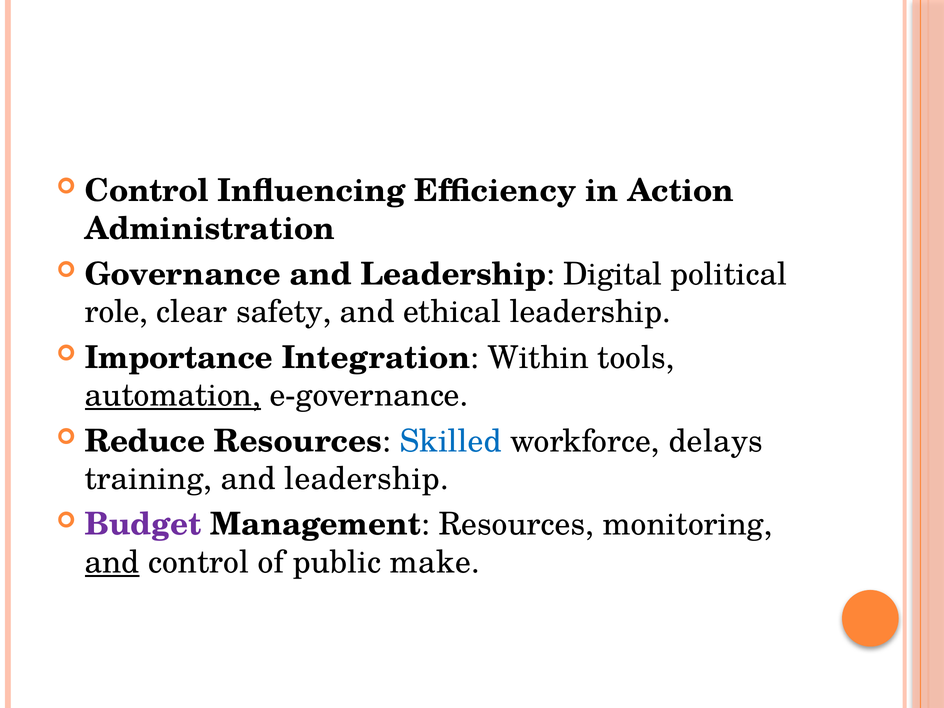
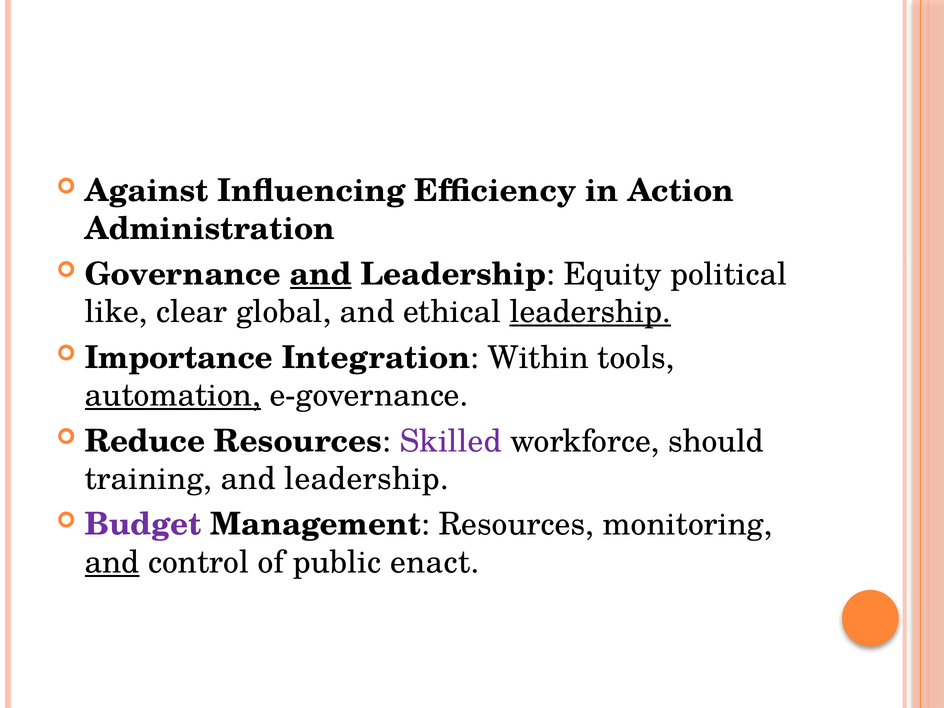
Control: Control -> Against (147, 191)
and underline: none -> present (321, 274)
Digital: Digital -> Equity (613, 274)
role: role -> like (116, 312)
safety: safety -> global (284, 312)
leadership underline: none -> present (590, 312)
Skilled colour: blue -> purple (451, 441)
delays: delays -> should (716, 441)
make: make -> enact (435, 562)
